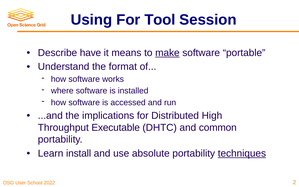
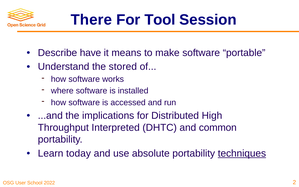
Using: Using -> There (91, 20)
make underline: present -> none (167, 53)
format: format -> stored (123, 67)
Executable: Executable -> Interpreted (116, 127)
install: install -> today (79, 153)
